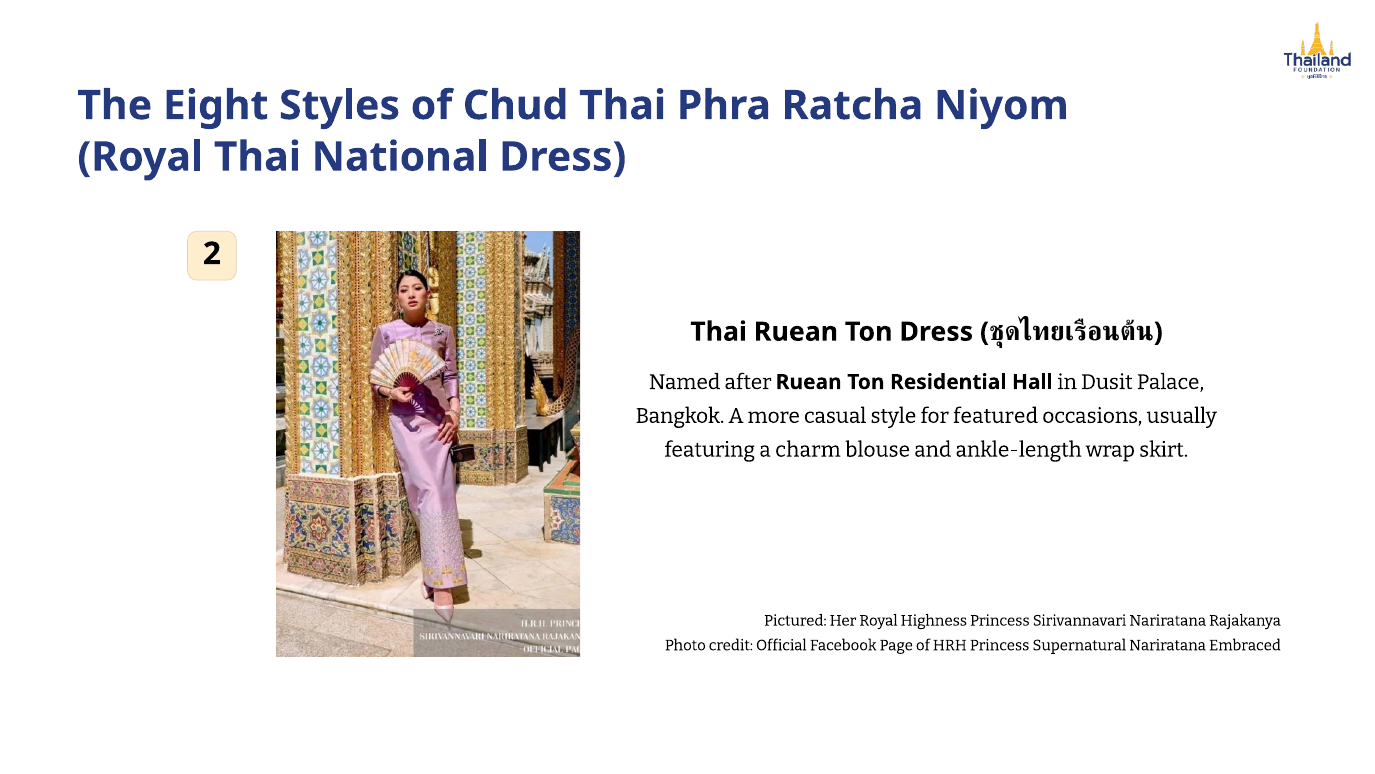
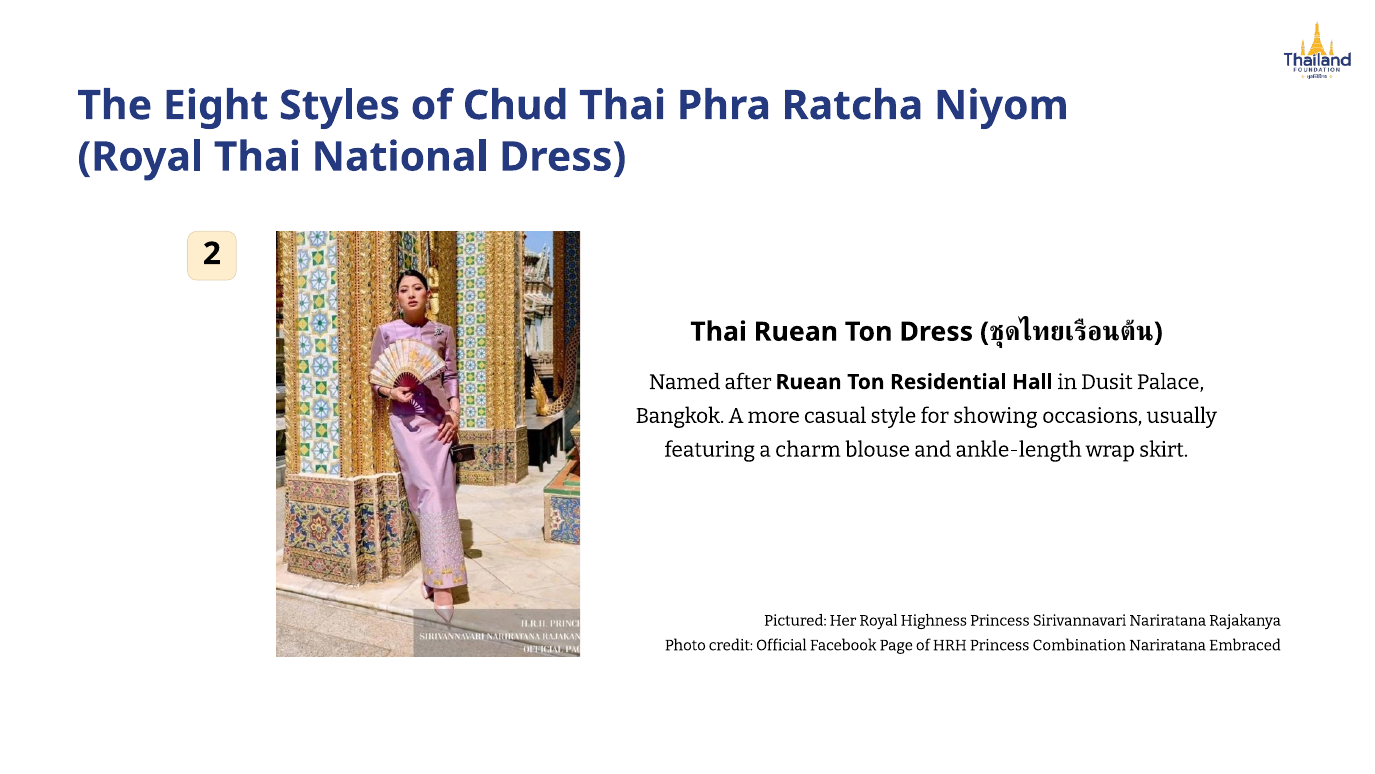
featured: featured -> showing (995, 416)
Supernatural: Supernatural -> Combination (1079, 645)
